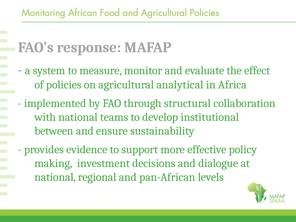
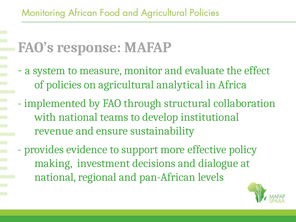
between: between -> revenue (54, 131)
